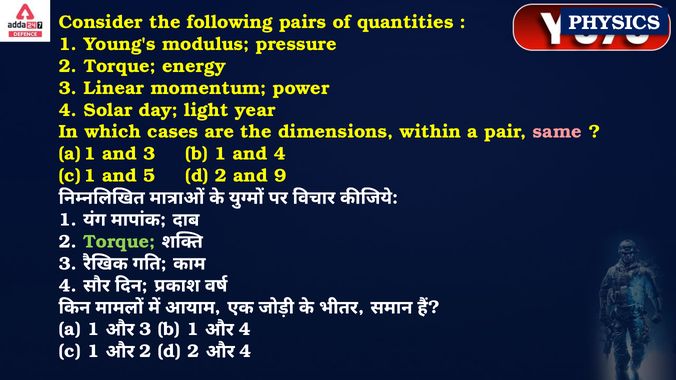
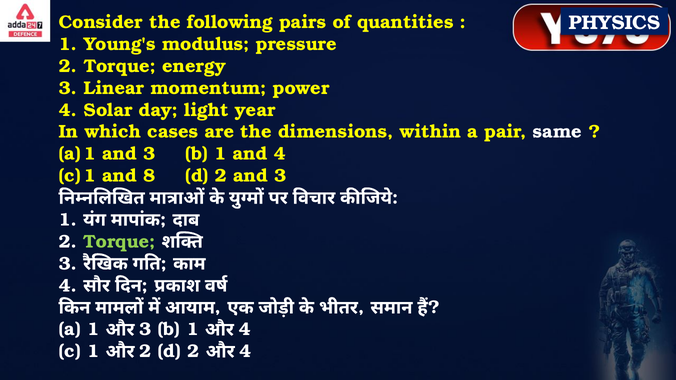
same colour: pink -> white (557, 132)
5: 5 -> 8 (149, 176)
2 and 9: 9 -> 3 (280, 176)
